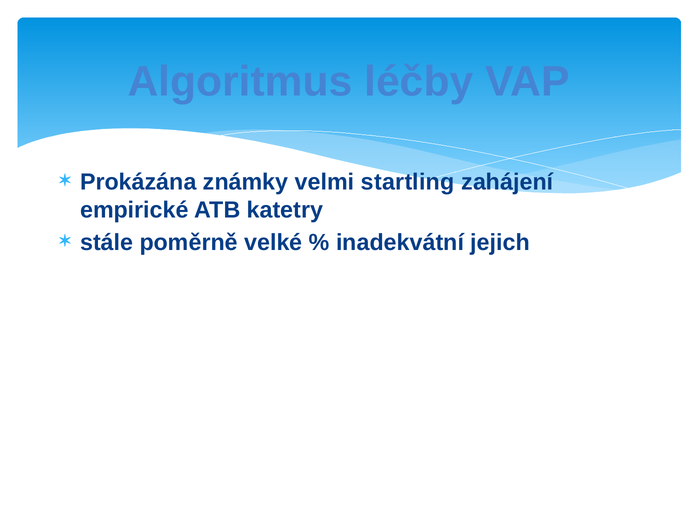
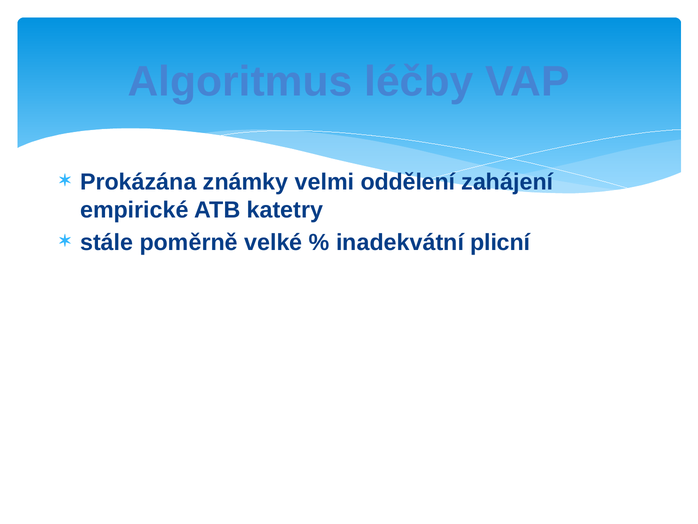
startling: startling -> oddělení (408, 182)
jejich: jejich -> plicní (500, 242)
